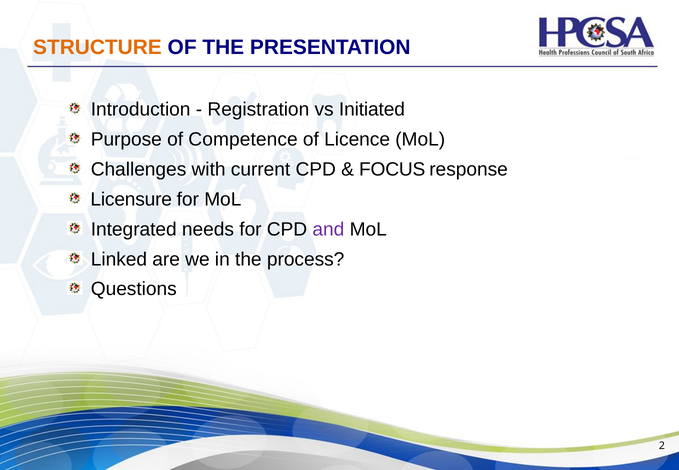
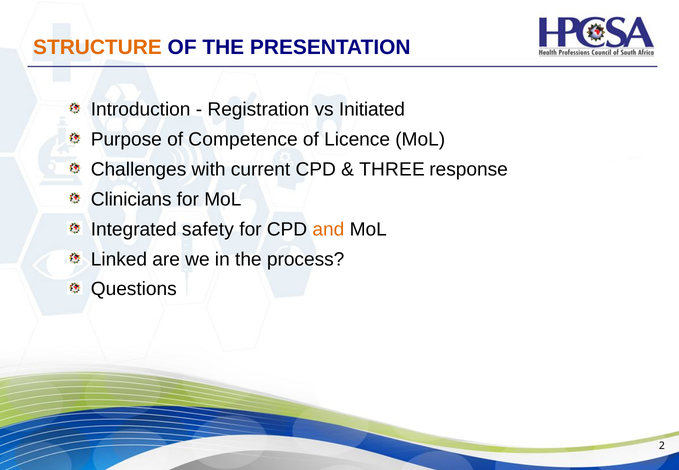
FOCUS: FOCUS -> THREE (392, 169)
Licensure: Licensure -> Clinicians (131, 199)
needs: needs -> safety (208, 229)
and colour: purple -> orange (328, 229)
